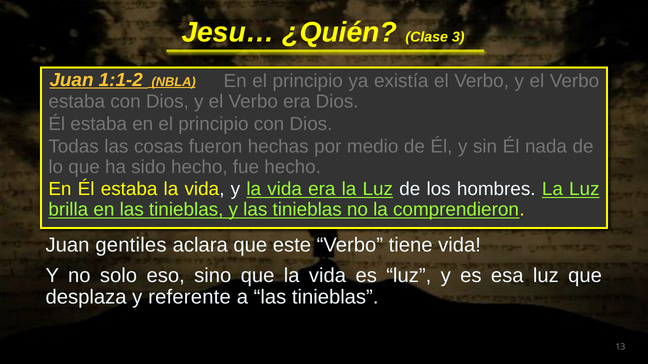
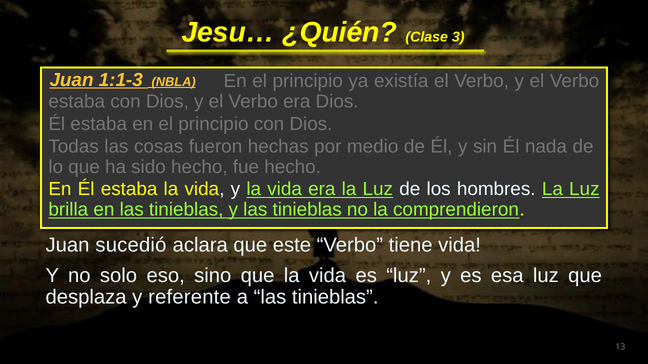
1:1-2: 1:1-2 -> 1:1-3 (121, 80)
gentiles: gentiles -> sucedió (131, 245)
